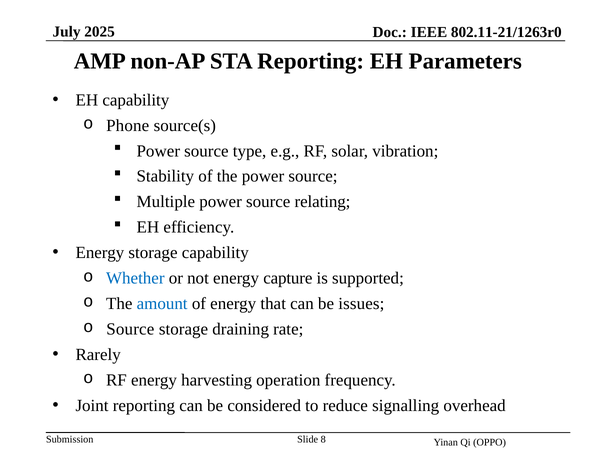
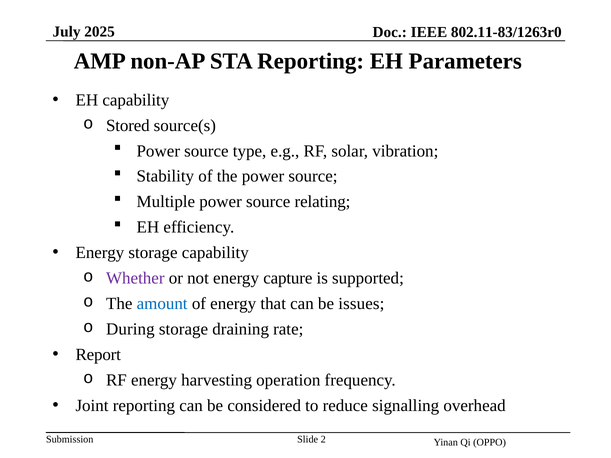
802.11-21/1263r0: 802.11-21/1263r0 -> 802.11-83/1263r0 (506, 32)
Phone: Phone -> Stored (128, 126)
Whether colour: blue -> purple (135, 278)
Source: Source -> During (130, 329)
Rarely: Rarely -> Report (98, 355)
8: 8 -> 2 (323, 439)
